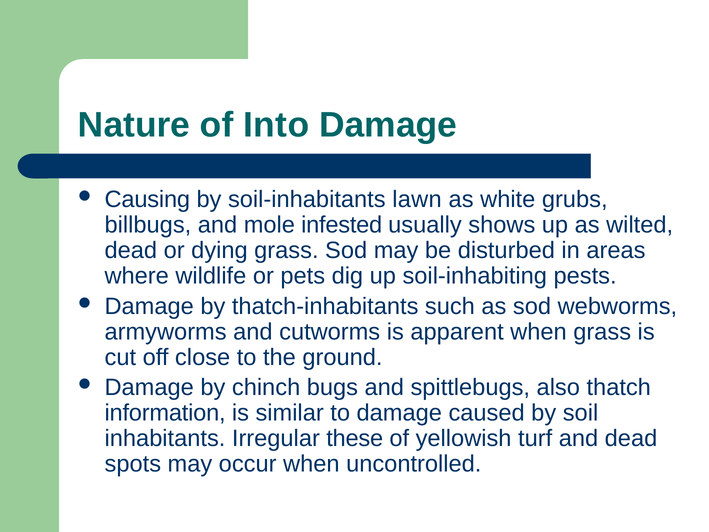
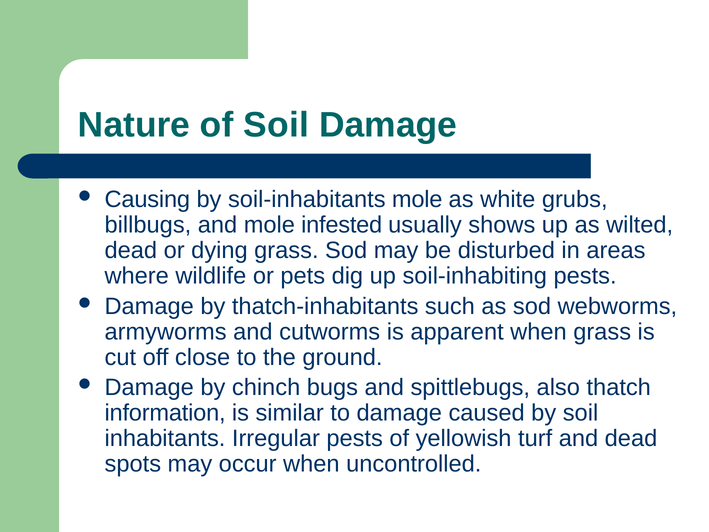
of Into: Into -> Soil (276, 125)
soil-inhabitants lawn: lawn -> mole (417, 199)
Irregular these: these -> pests (355, 438)
